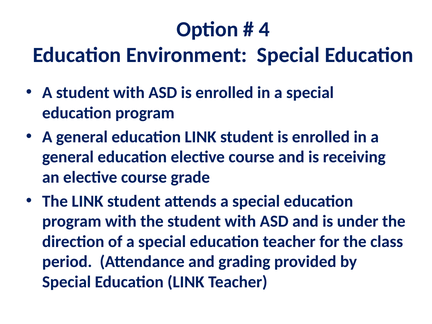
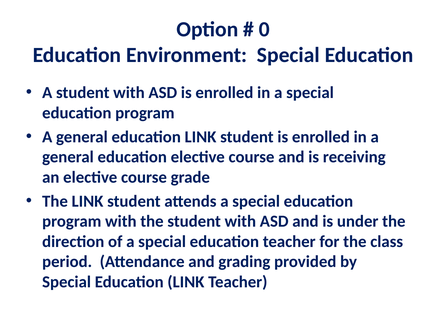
4: 4 -> 0 (264, 29)
